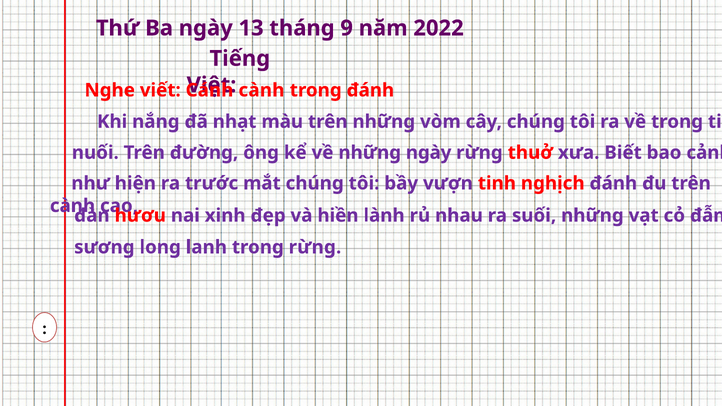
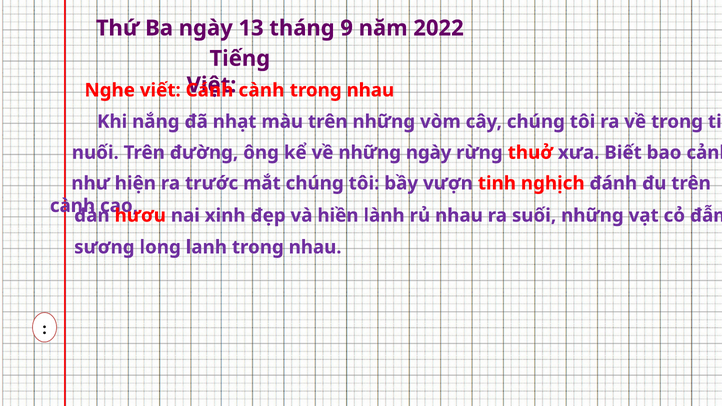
đánh: đánh -> nhau (370, 90)
lanh trong rừng: rừng -> nhau (315, 247)
